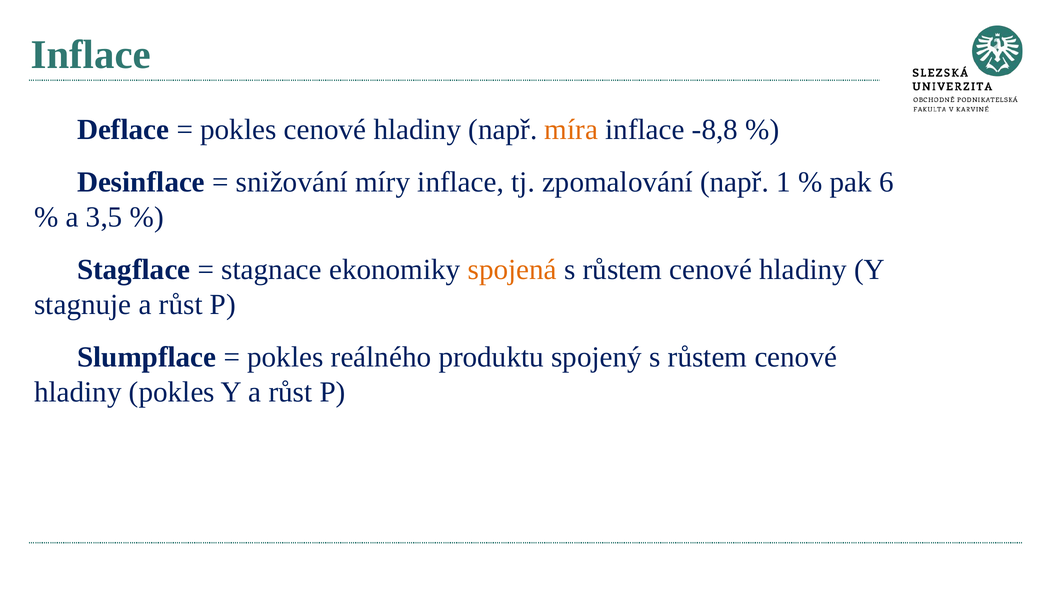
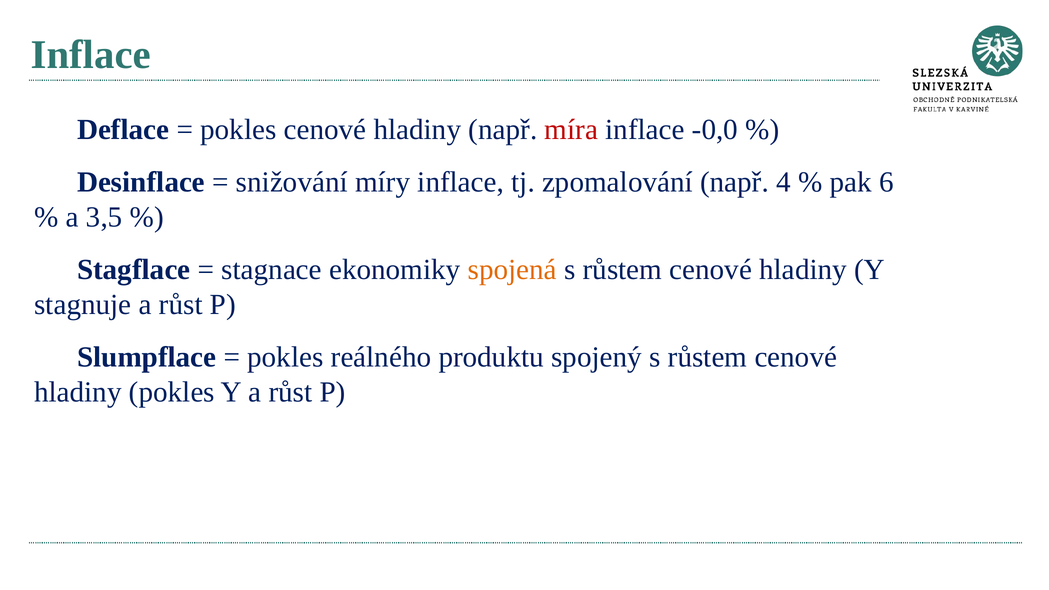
míra colour: orange -> red (571, 130)
-8,8: -8,8 -> -0,0 (715, 130)
1: 1 -> 4 (783, 182)
